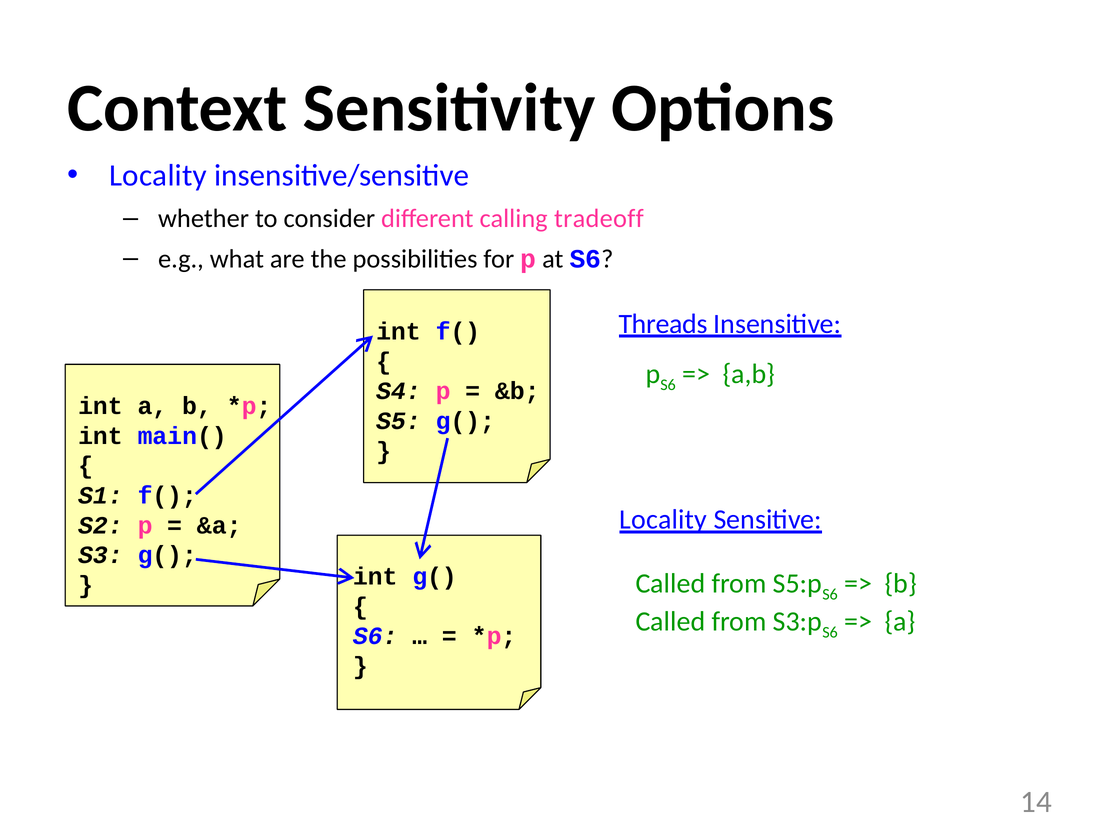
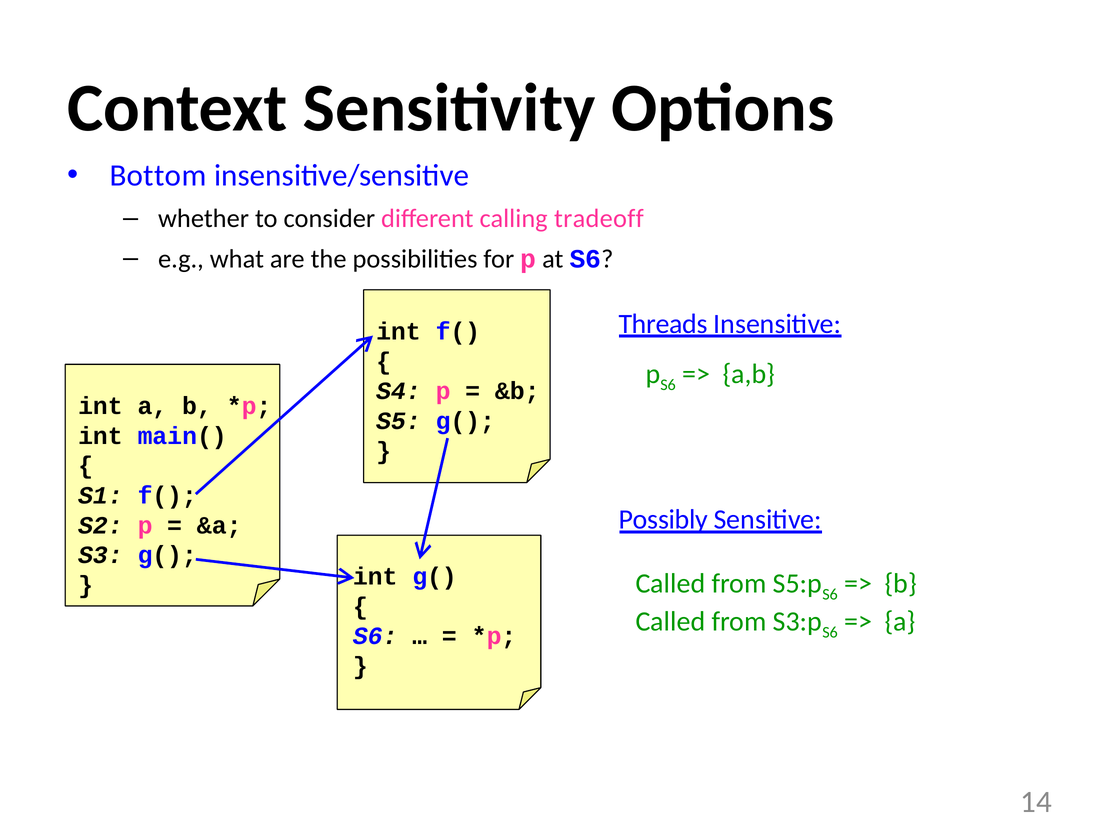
Locality: Locality -> Bottom (158, 176)
Locality: Locality -> Possibly (663, 520)
